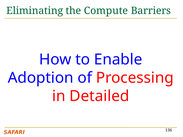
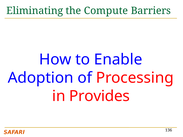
Detailed: Detailed -> Provides (99, 96)
